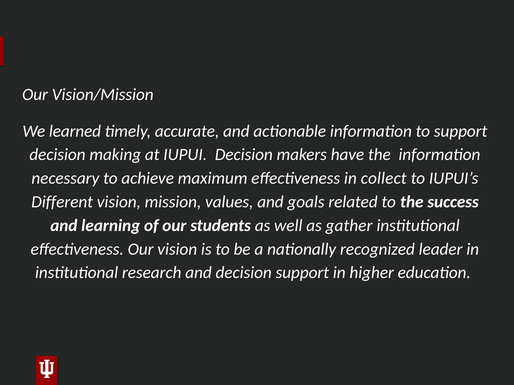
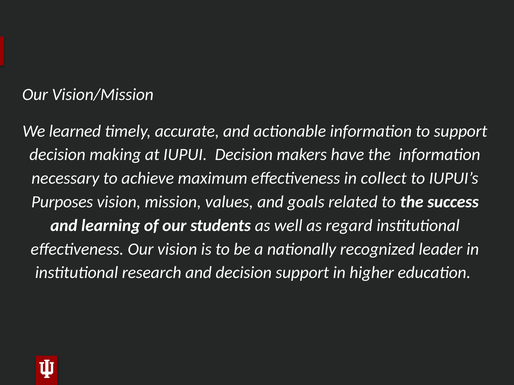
Different: Different -> Purposes (62, 202)
gather: gather -> regard (349, 226)
